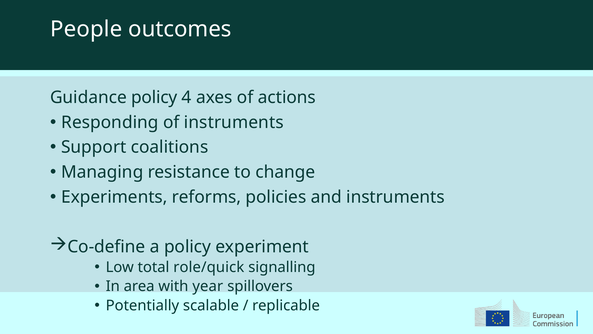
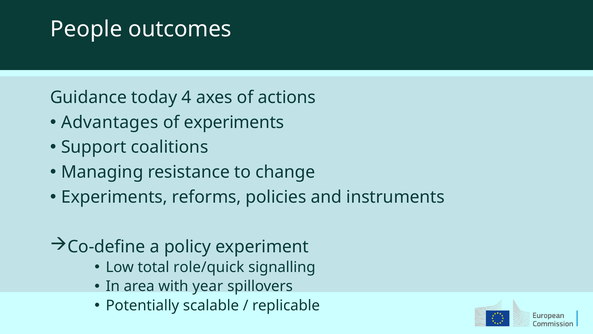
Guidance policy: policy -> today (154, 97)
Responding: Responding -> Advantages (110, 122)
of instruments: instruments -> experiments (234, 122)
